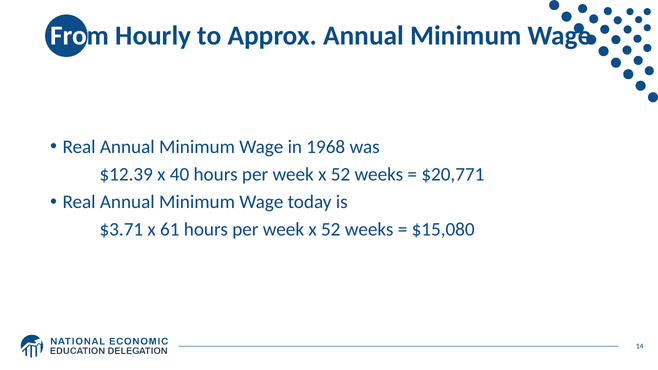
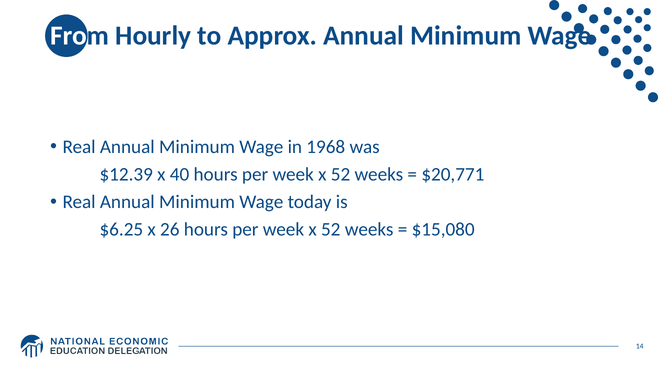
$3.71: $3.71 -> $6.25 (121, 230)
61: 61 -> 26 (170, 230)
